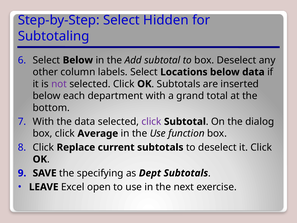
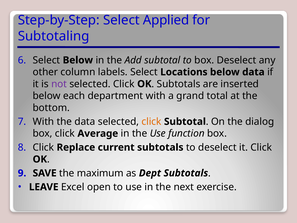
Hidden: Hidden -> Applied (166, 20)
click colour: purple -> orange (151, 121)
specifying: specifying -> maximum (100, 173)
